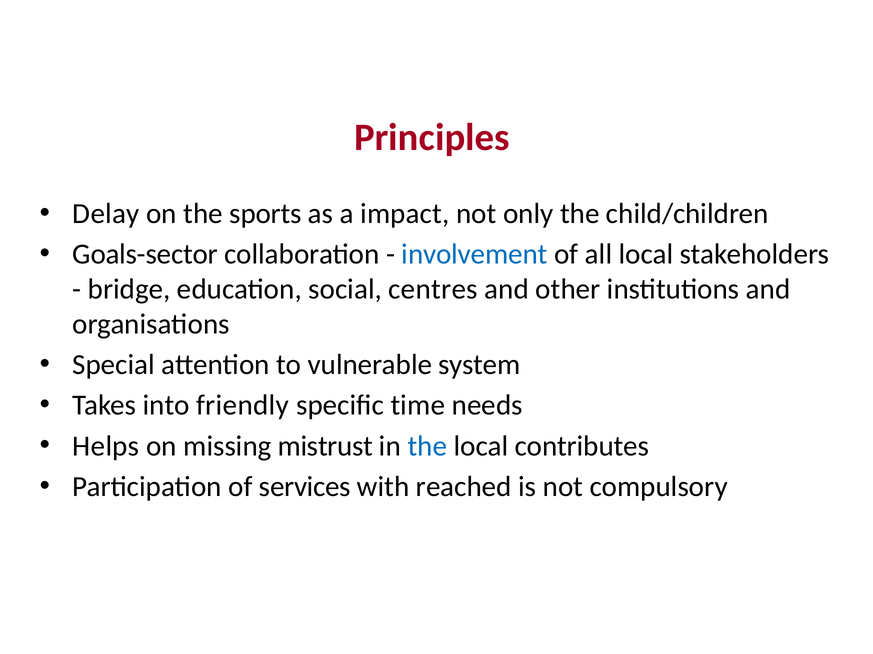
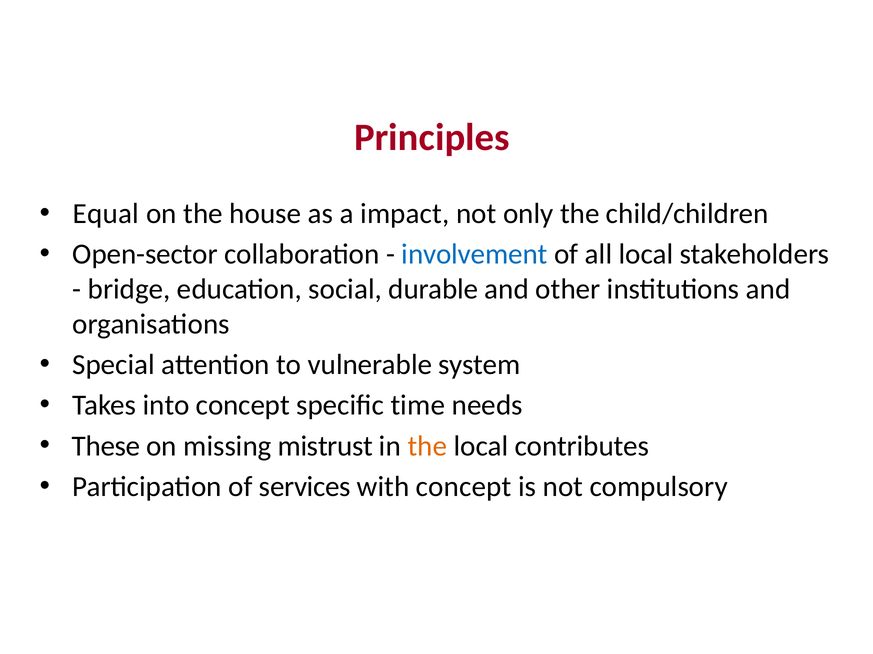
Delay: Delay -> Equal (106, 214)
sports: sports -> house (265, 214)
Goals-sector: Goals-sector -> Open-sector (145, 254)
centres: centres -> durable (433, 289)
into friendly: friendly -> concept (243, 406)
Helps: Helps -> These (106, 447)
the colour: blue -> orange (427, 447)
with reached: reached -> concept (464, 487)
